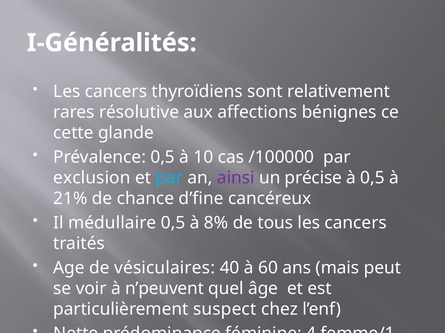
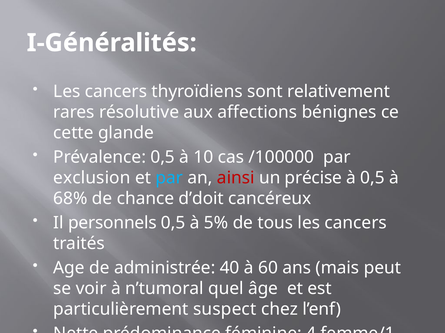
ainsi colour: purple -> red (236, 178)
21%: 21% -> 68% (70, 199)
d’fine: d’fine -> d’doit (201, 199)
médullaire: médullaire -> personnels (112, 223)
8%: 8% -> 5% (216, 223)
vésiculaires: vésiculaires -> administrée (165, 268)
n’peuvent: n’peuvent -> n’tumoral (164, 289)
